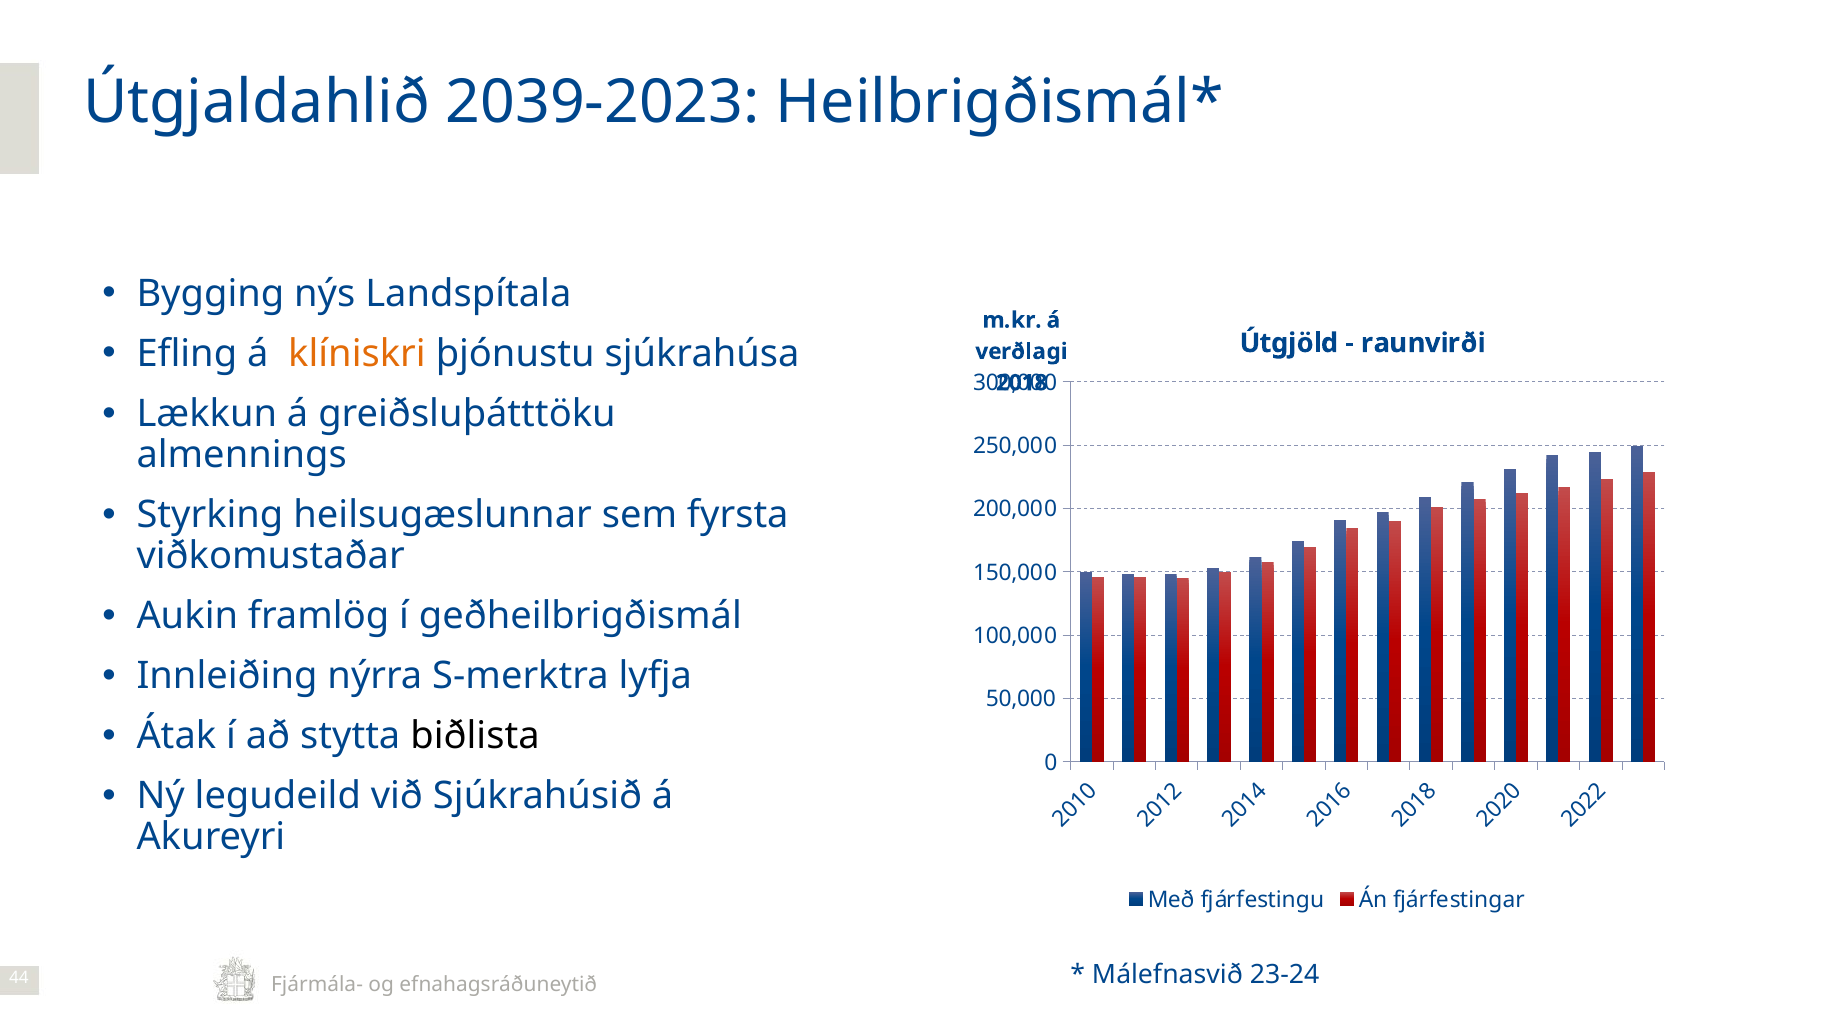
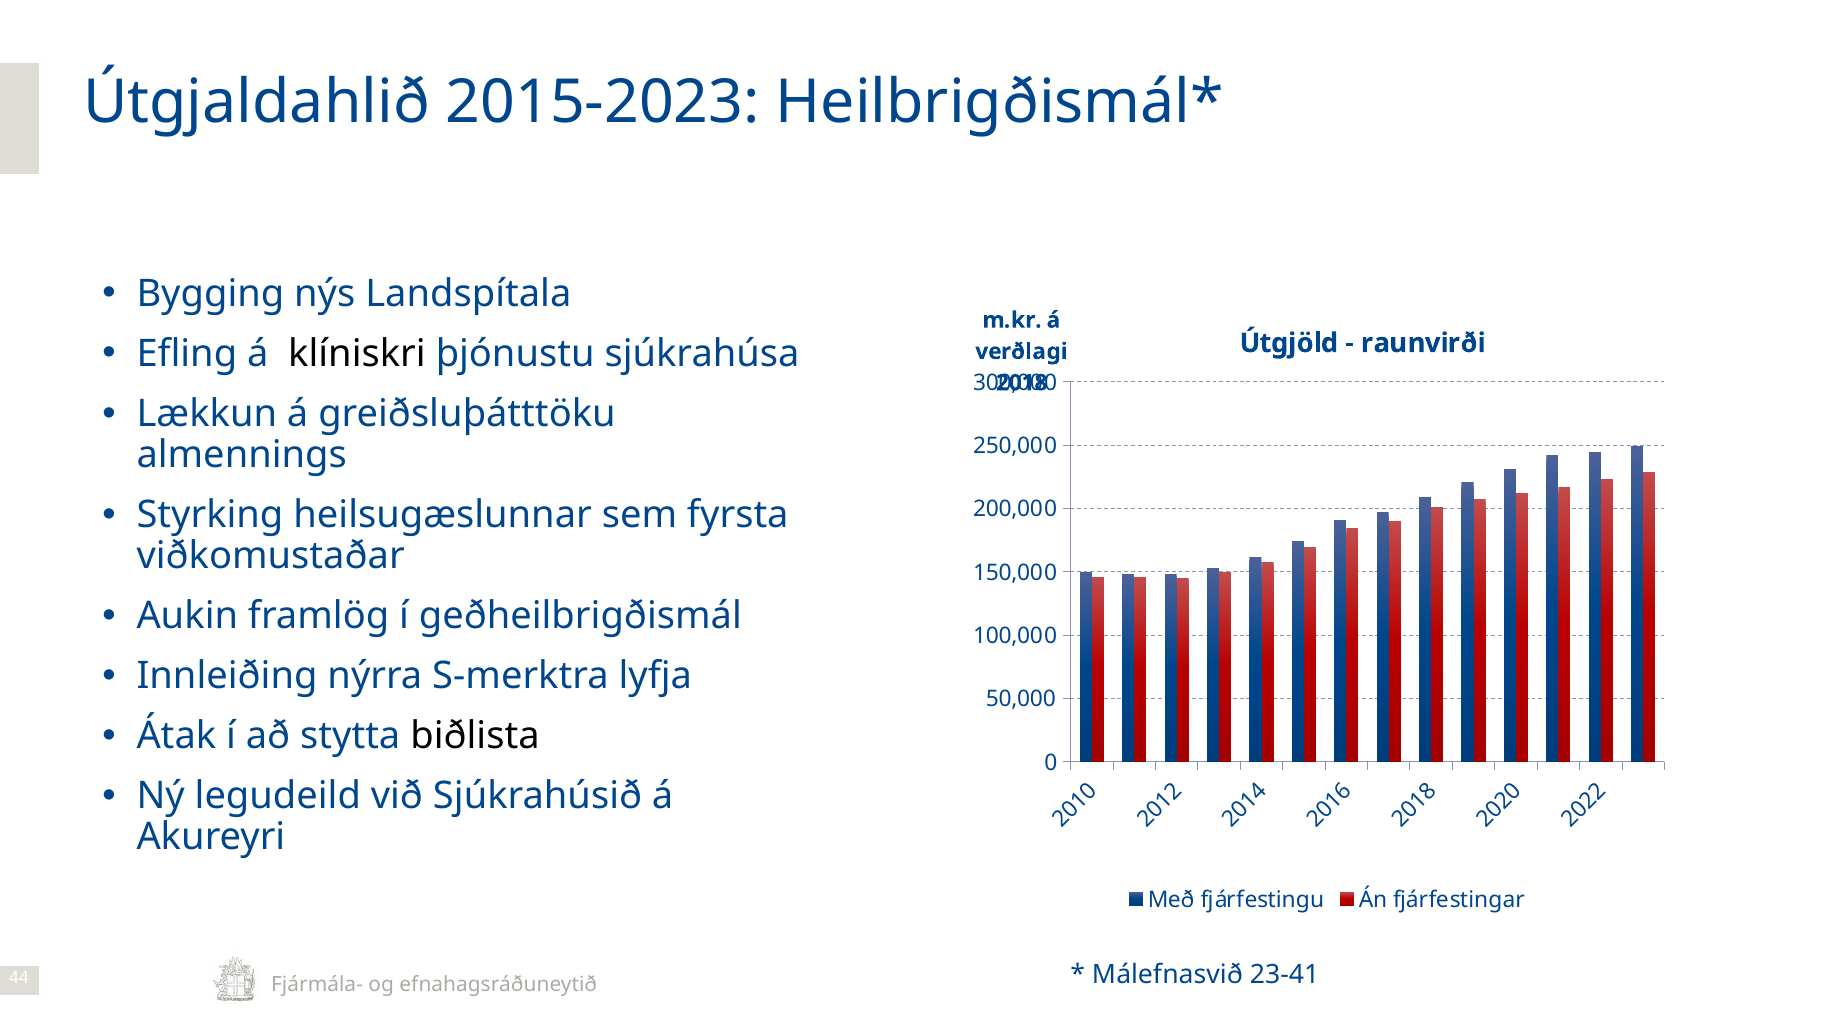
2039-2023: 2039-2023 -> 2015-2023 (603, 103)
klíniskri colour: orange -> black (357, 354)
23-24: 23-24 -> 23-41 (1285, 976)
